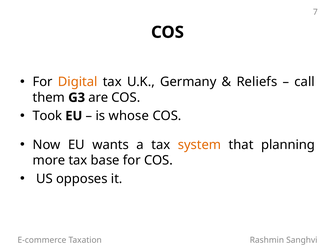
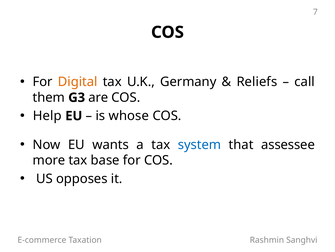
Took: Took -> Help (47, 116)
system colour: orange -> blue (200, 144)
planning: planning -> assessee (288, 144)
